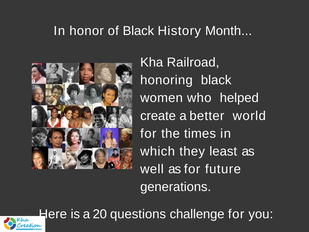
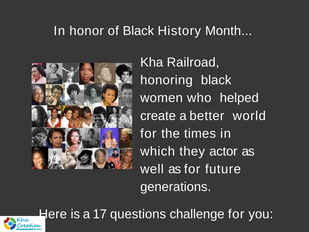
least: least -> actor (223, 151)
20: 20 -> 17 (100, 214)
